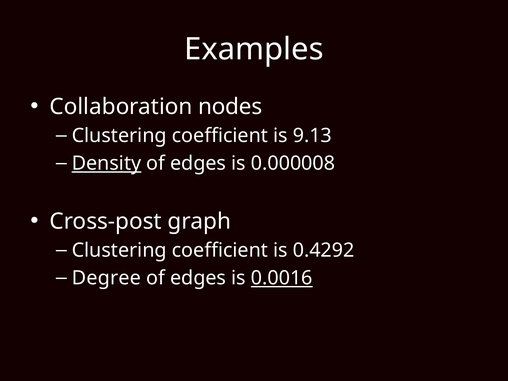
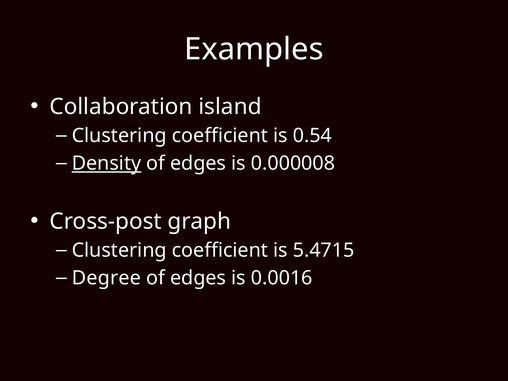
nodes: nodes -> island (230, 107)
9.13: 9.13 -> 0.54 (312, 136)
0.4292: 0.4292 -> 5.4715 (324, 250)
0.0016 underline: present -> none (282, 278)
